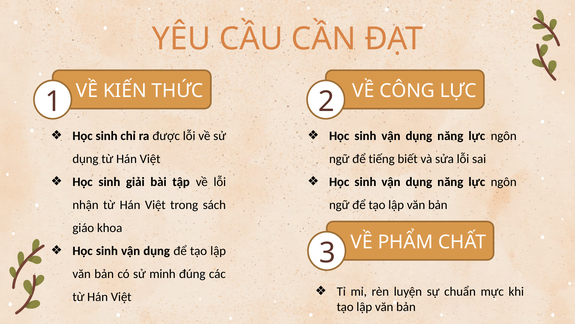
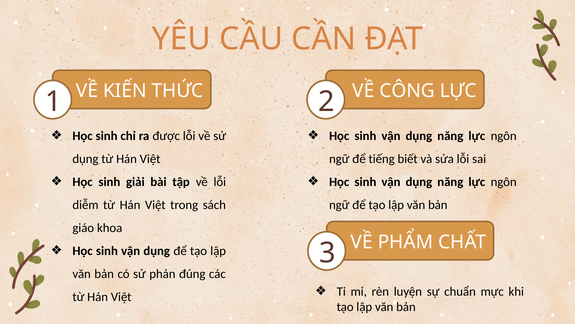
nhận: nhận -> diễm (86, 205)
minh: minh -> phản (162, 274)
